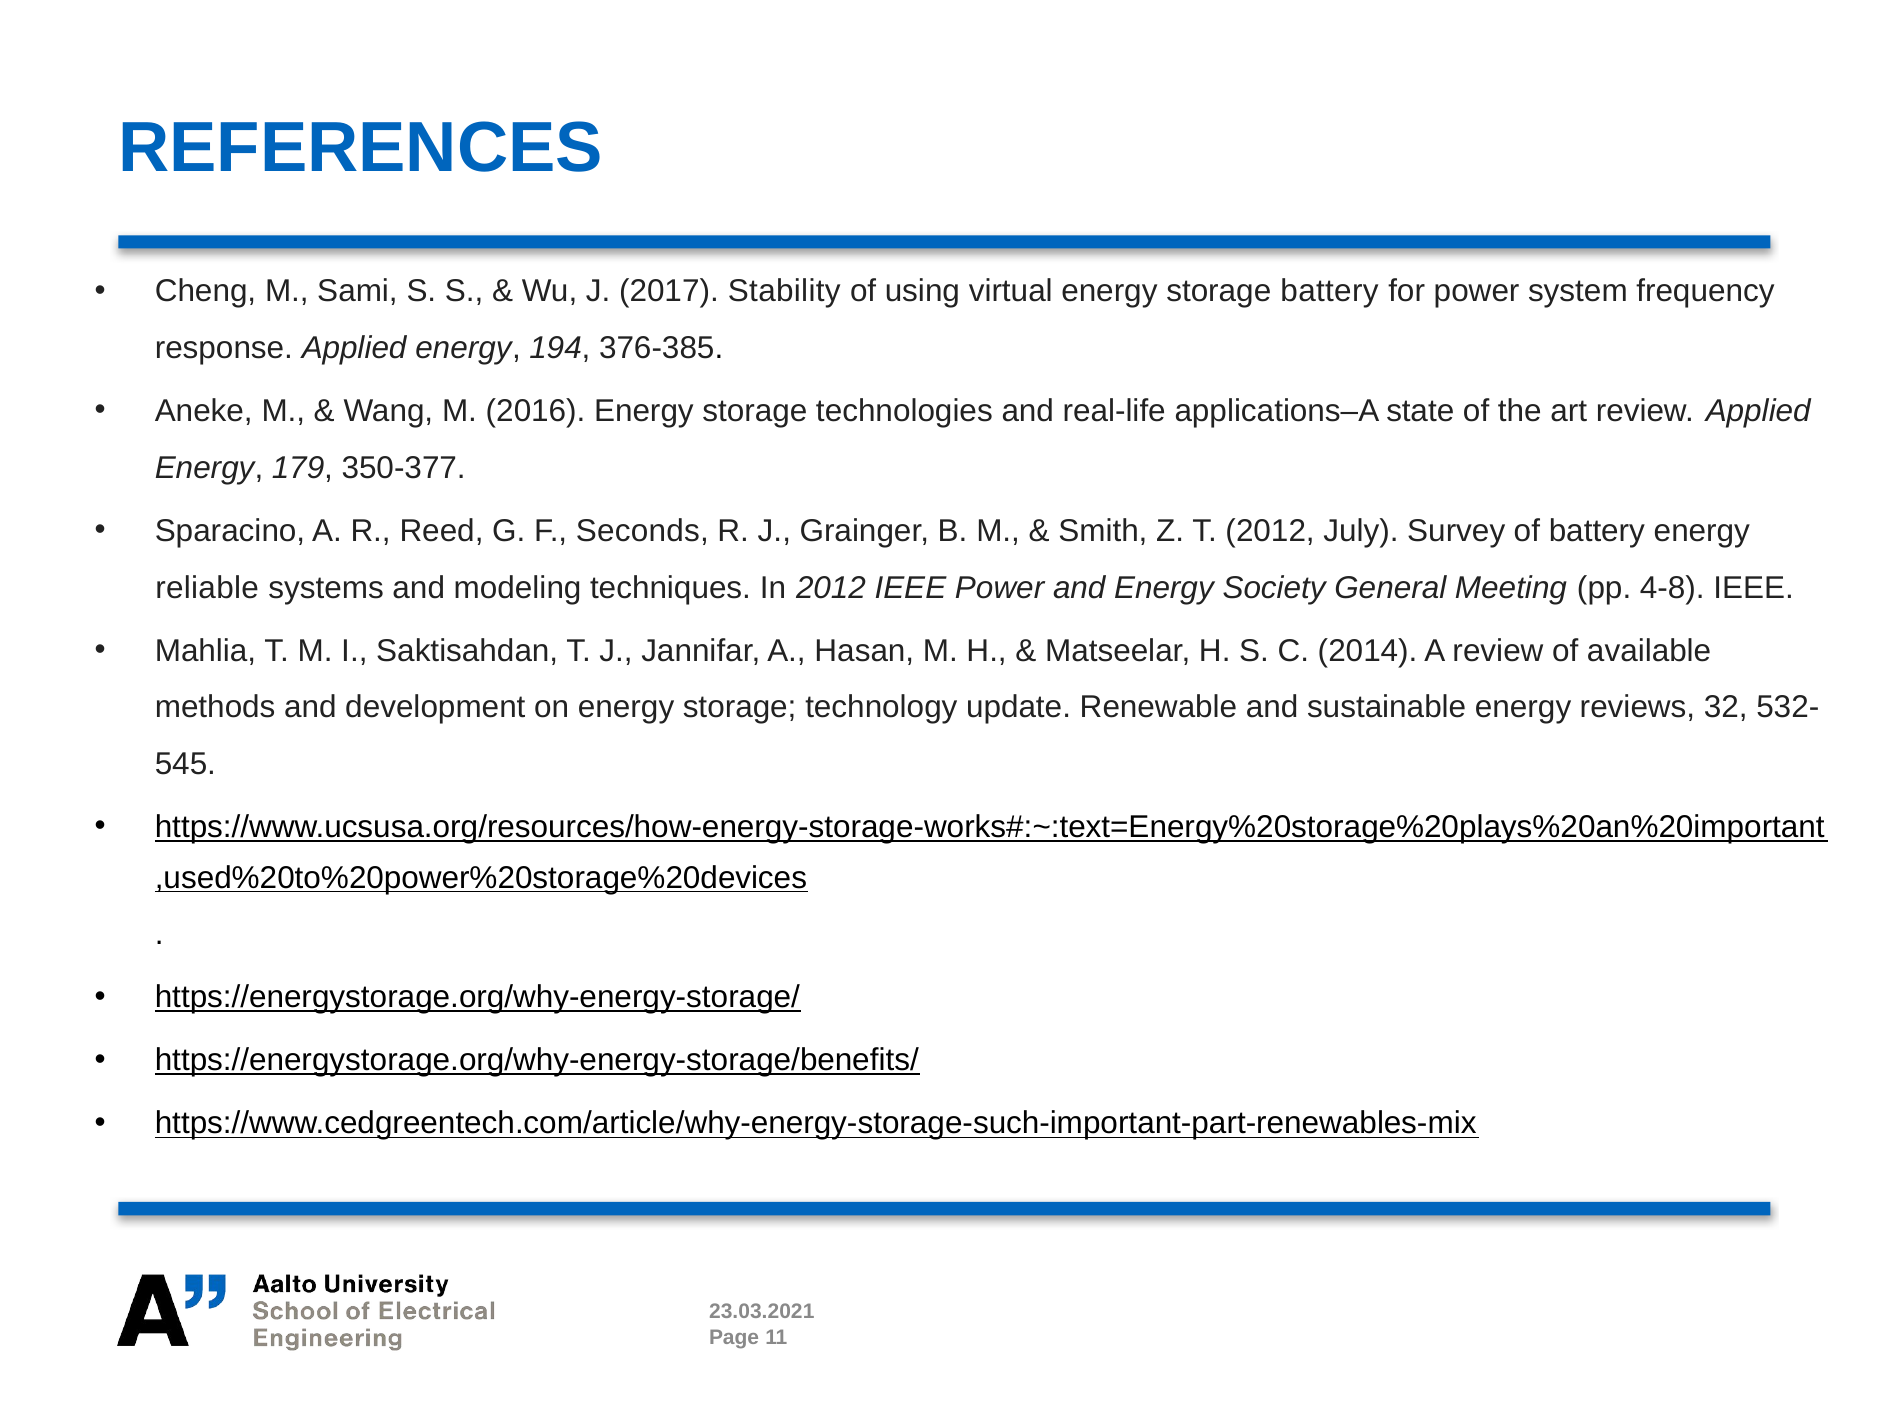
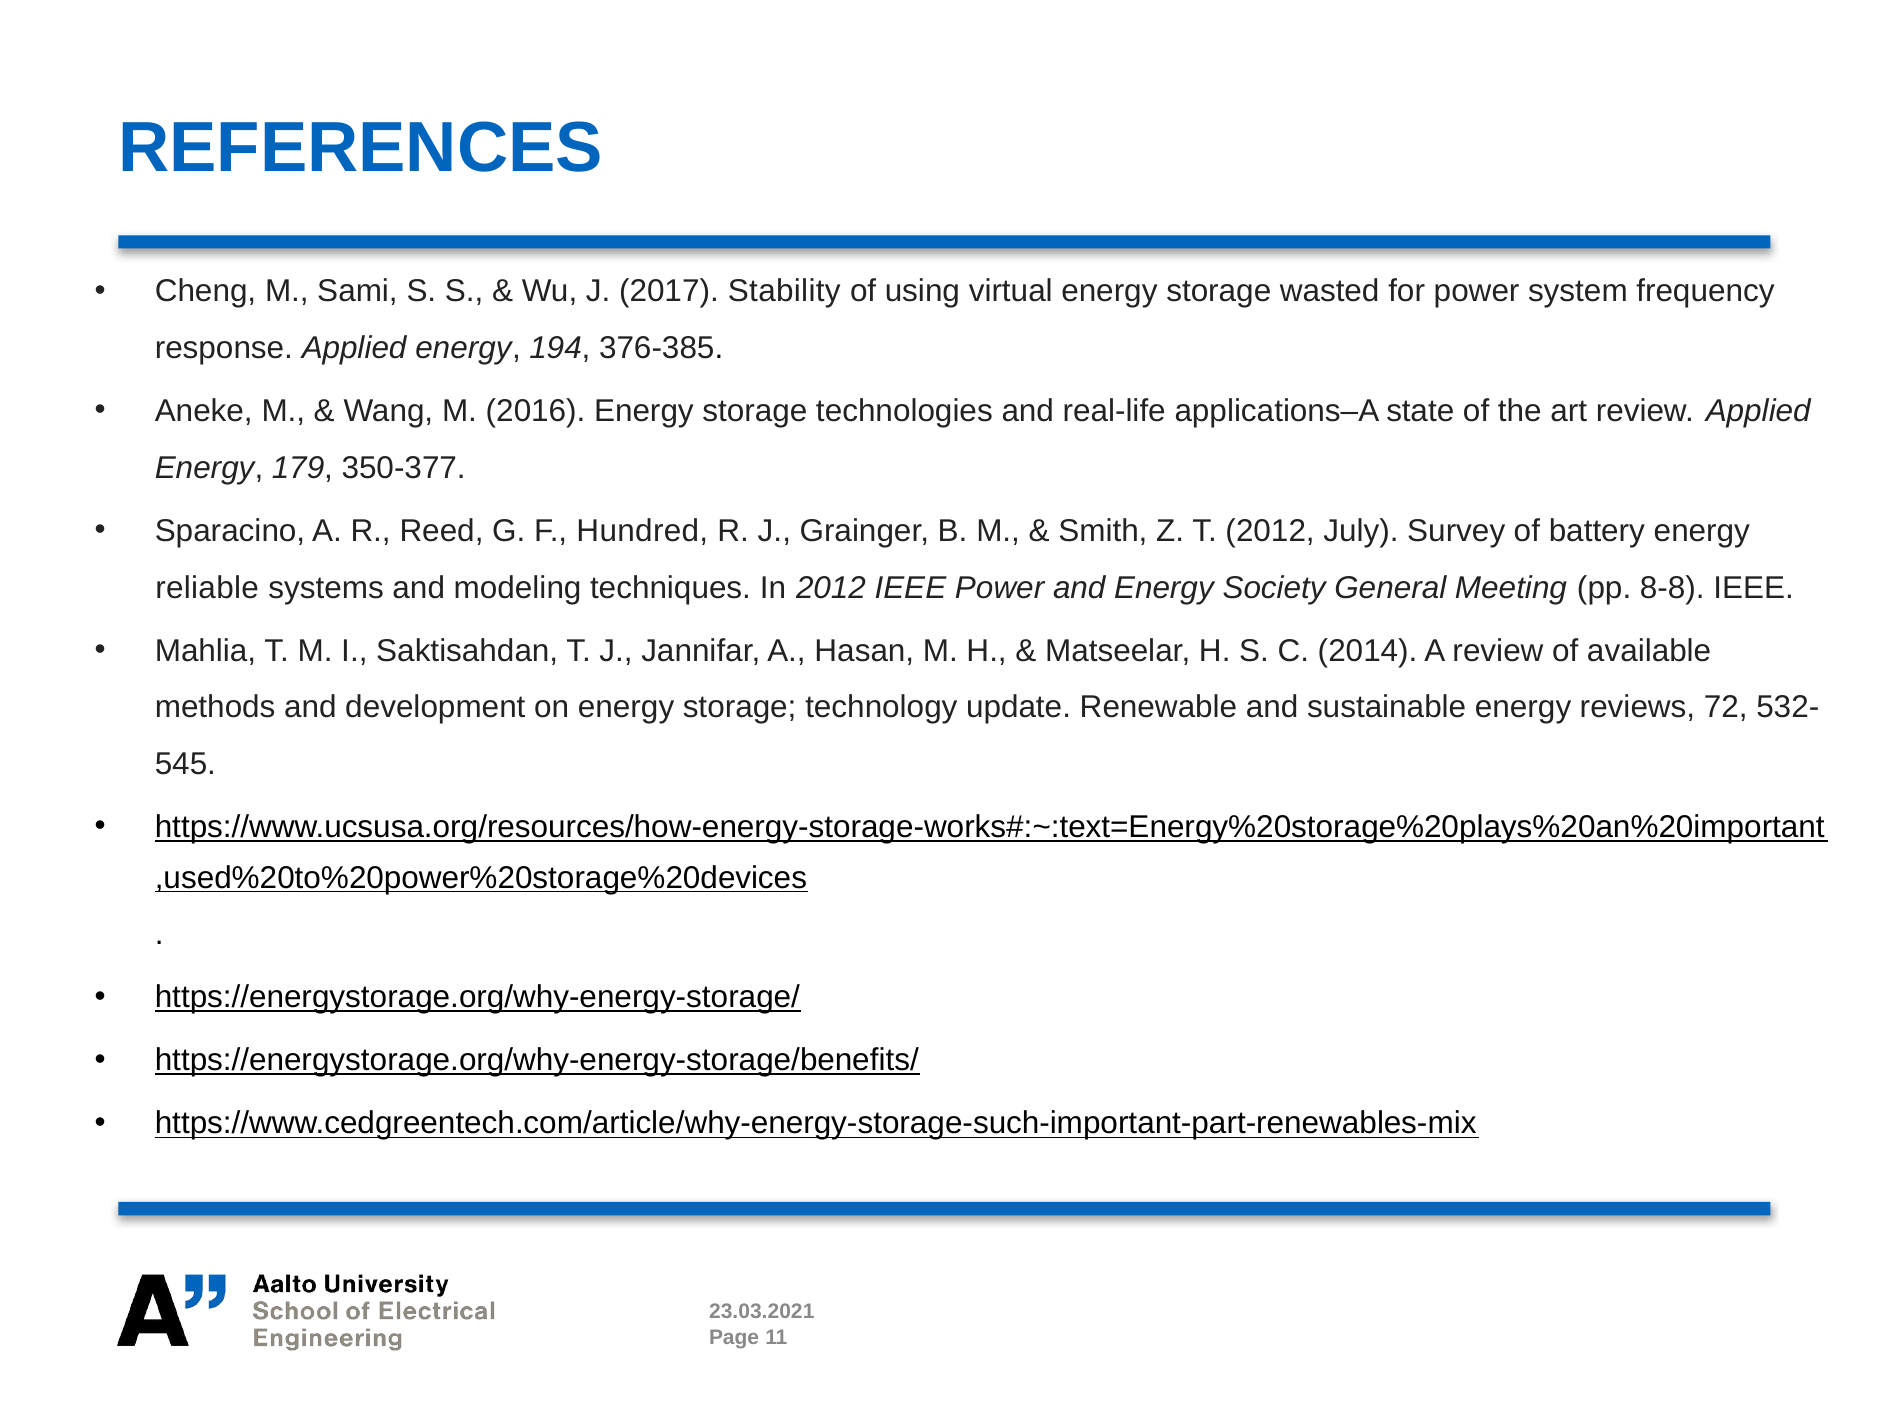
storage battery: battery -> wasted (1330, 291)
Seconds: Seconds -> Hundred (642, 531)
4-8: 4-8 -> 8-8 (1672, 588)
32: 32 -> 72 (1726, 708)
